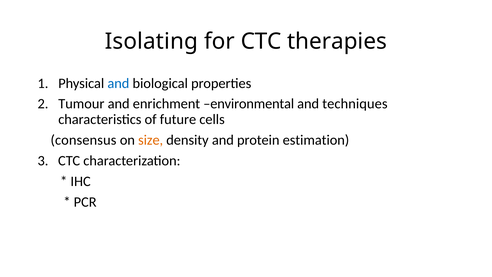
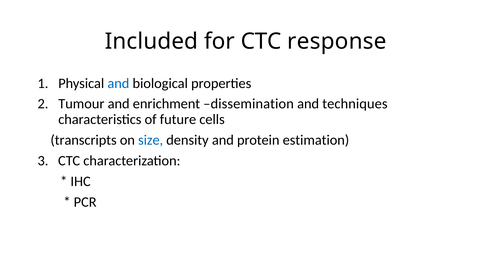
Isolating: Isolating -> Included (151, 41)
therapies: therapies -> response (337, 41)
environmental: environmental -> dissemination (249, 104)
consensus: consensus -> transcripts (84, 140)
size colour: orange -> blue (151, 140)
